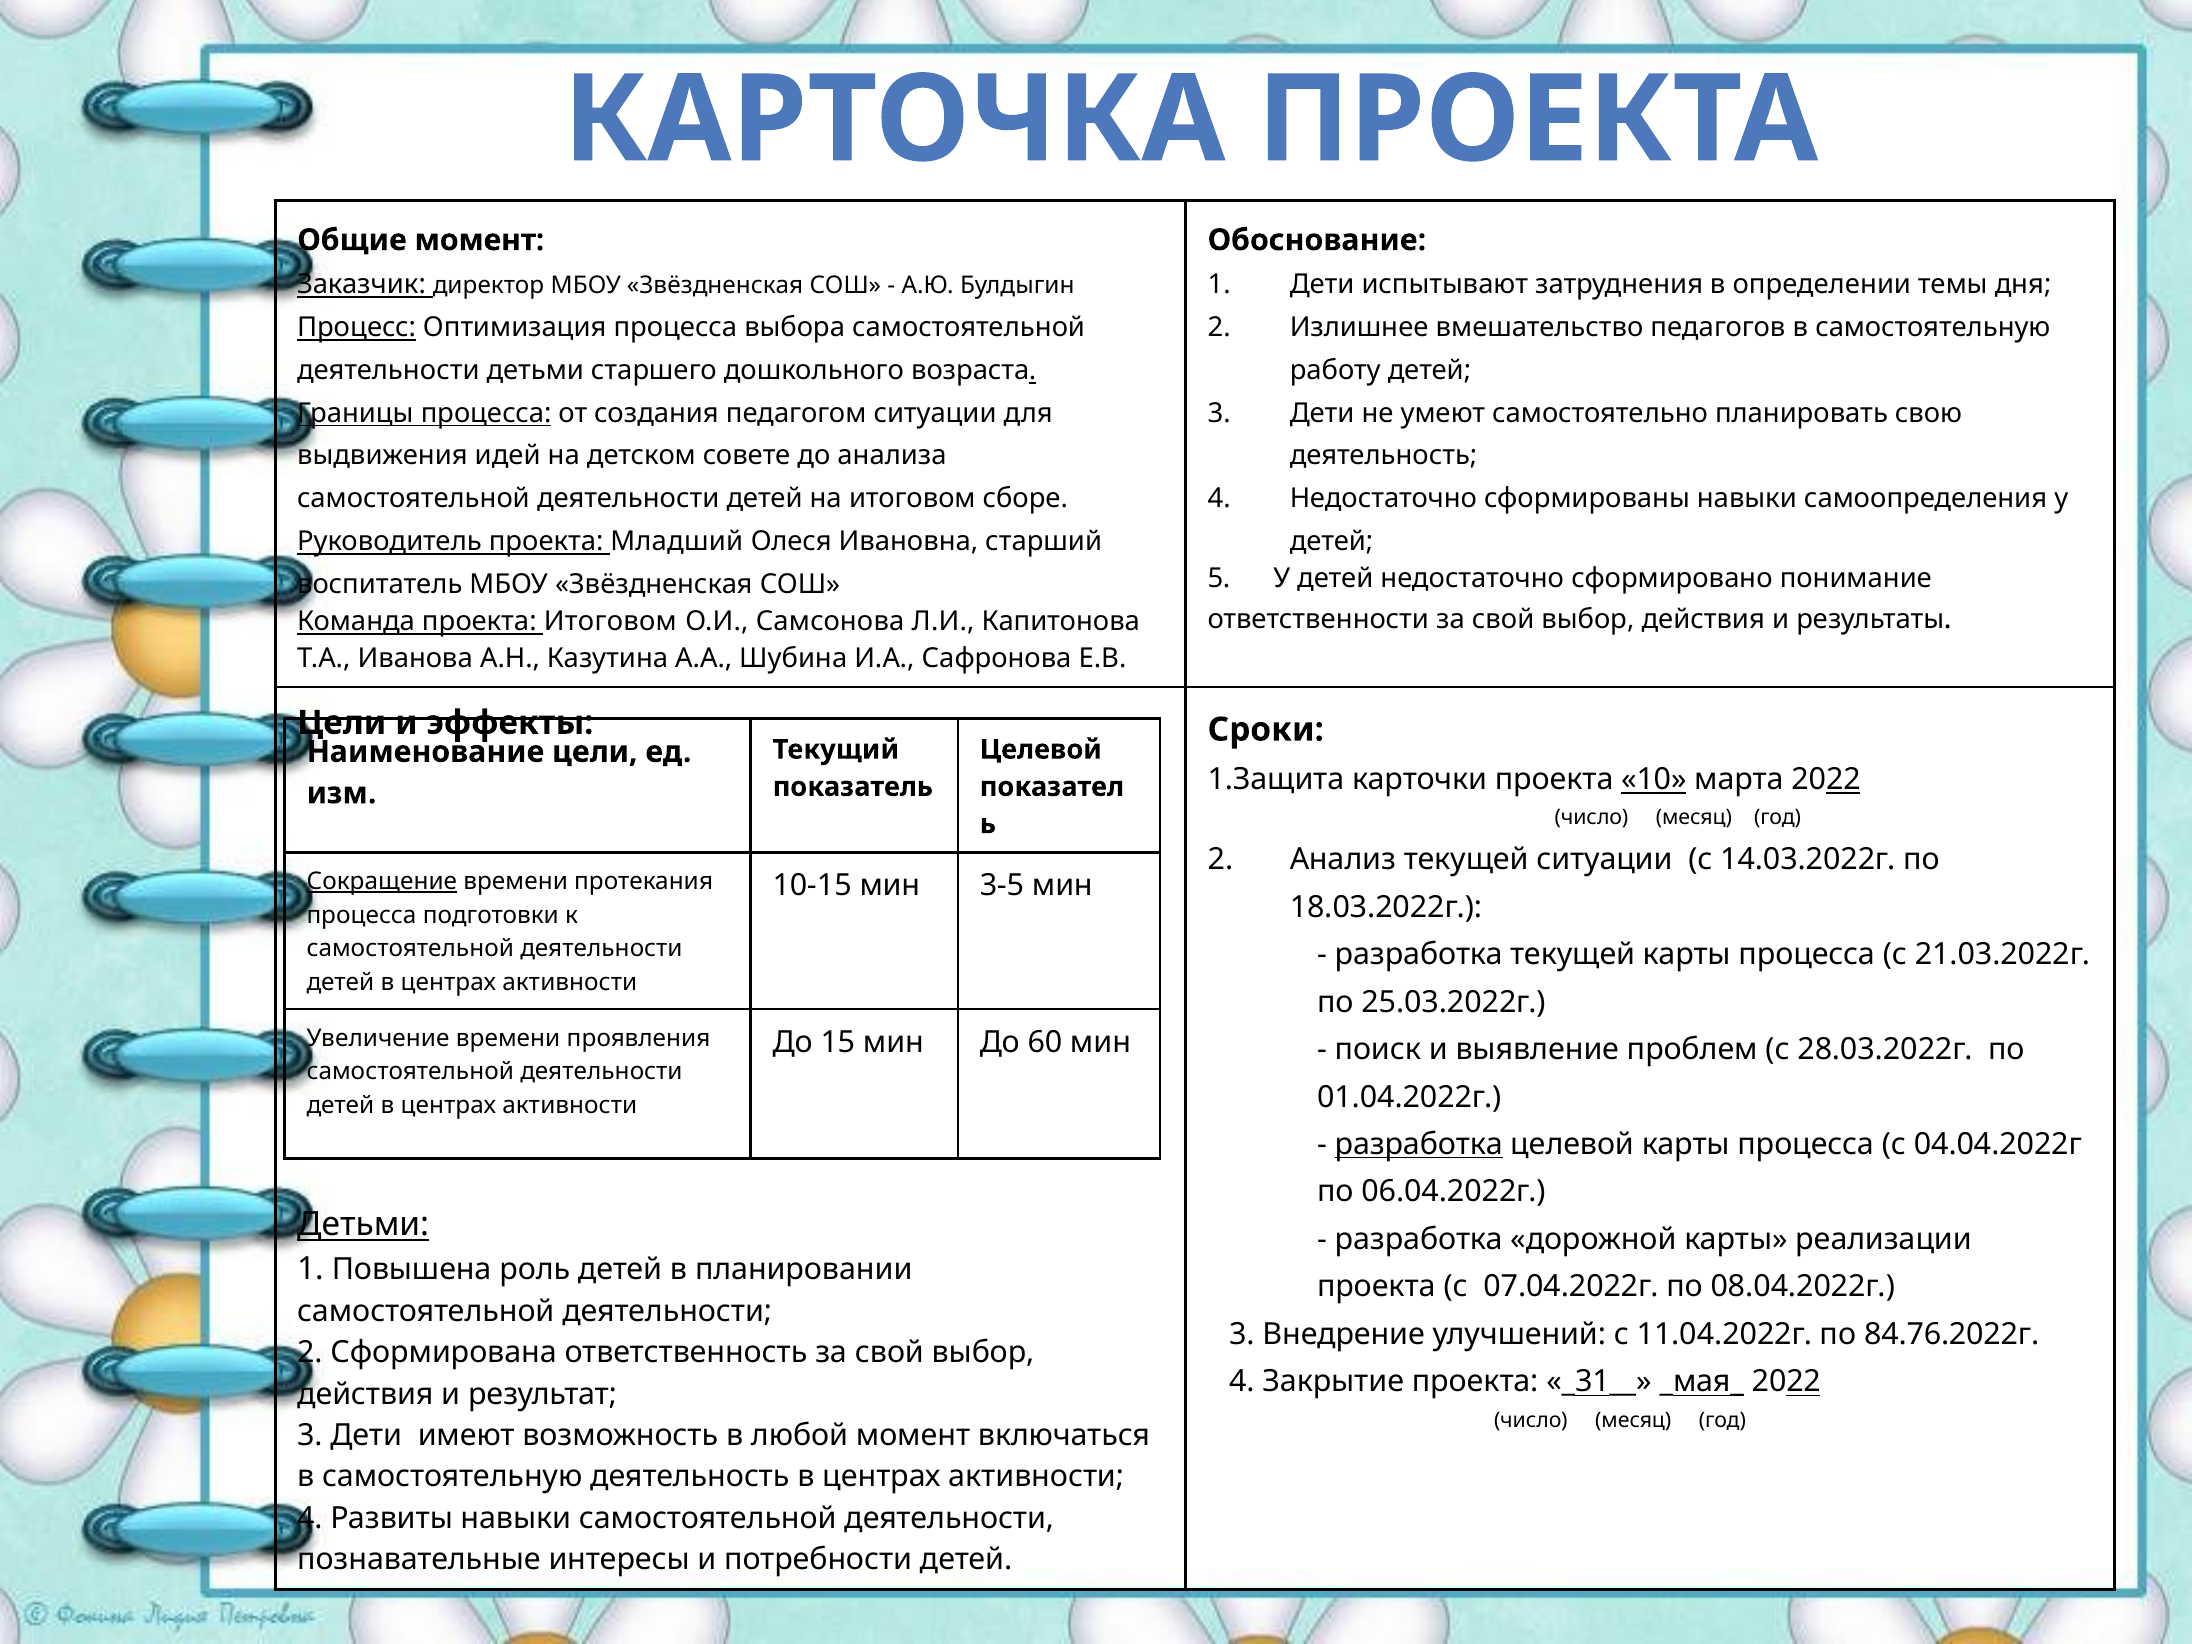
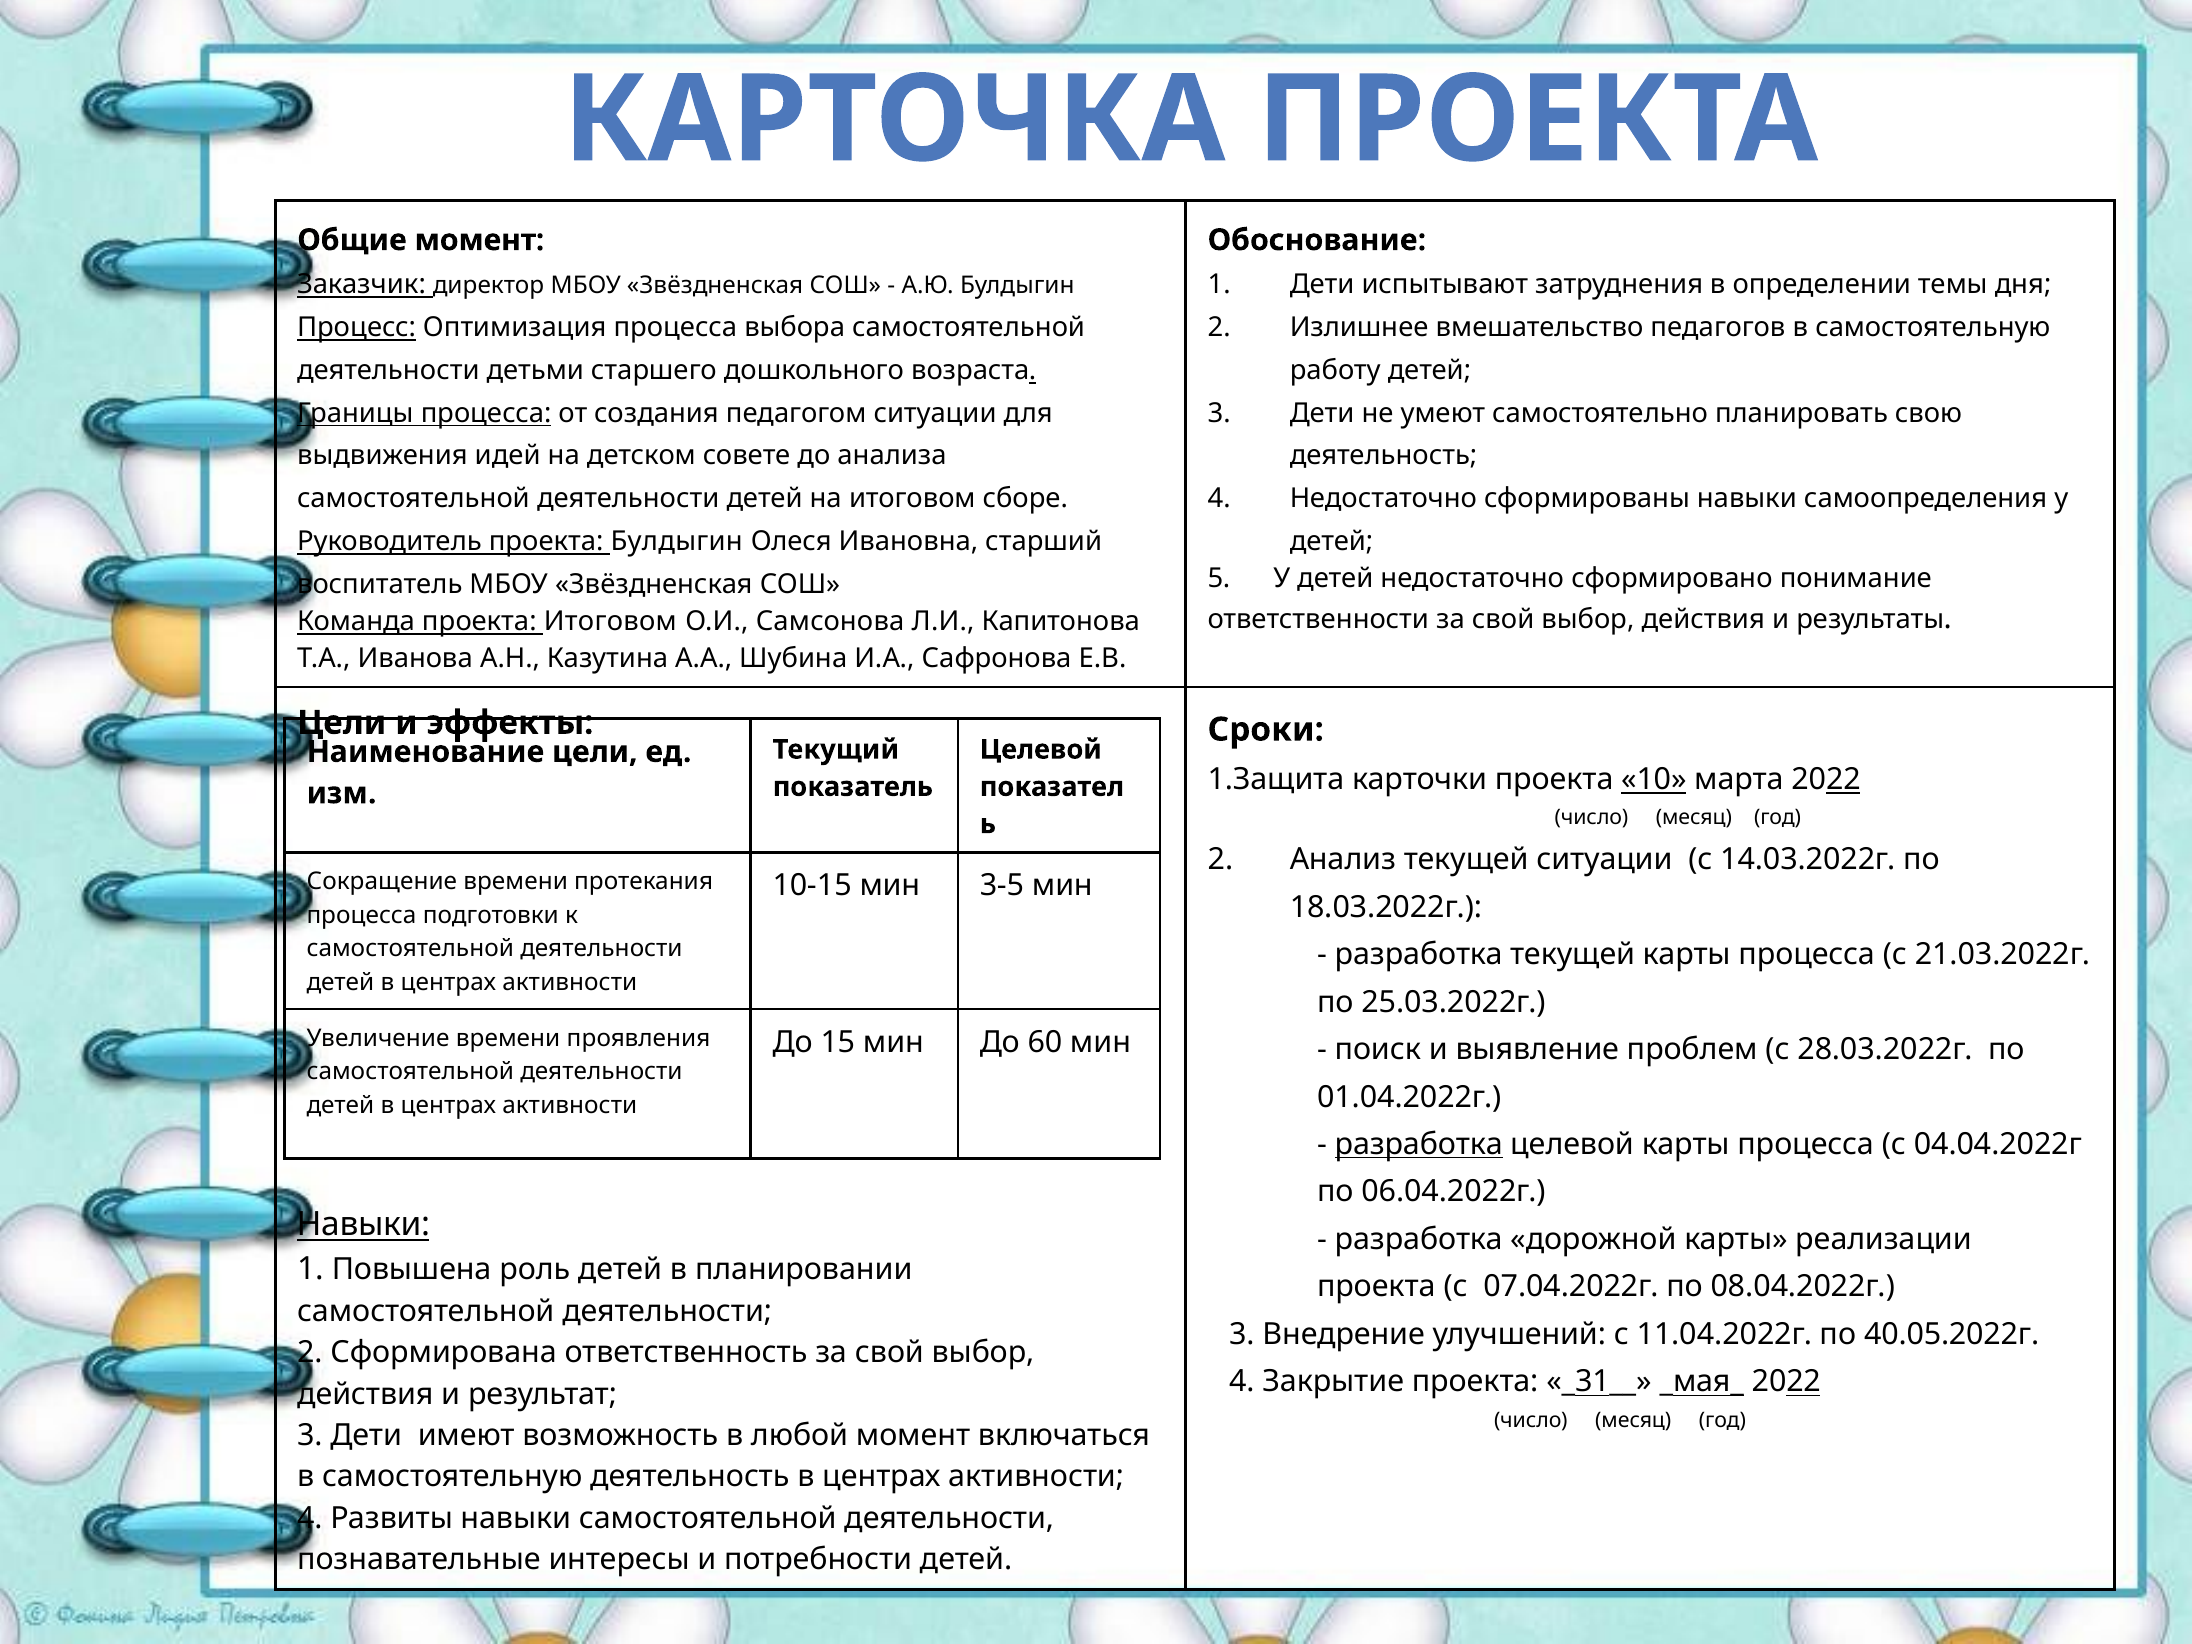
проекта Младший: Младший -> Булдыгин (677, 542)
Сокращение underline: present -> none (382, 882)
Детьми: Детьми -> Навыки (363, 1225)
84.76.2022г: 84.76.2022г -> 40.05.2022г (1952, 1334)
